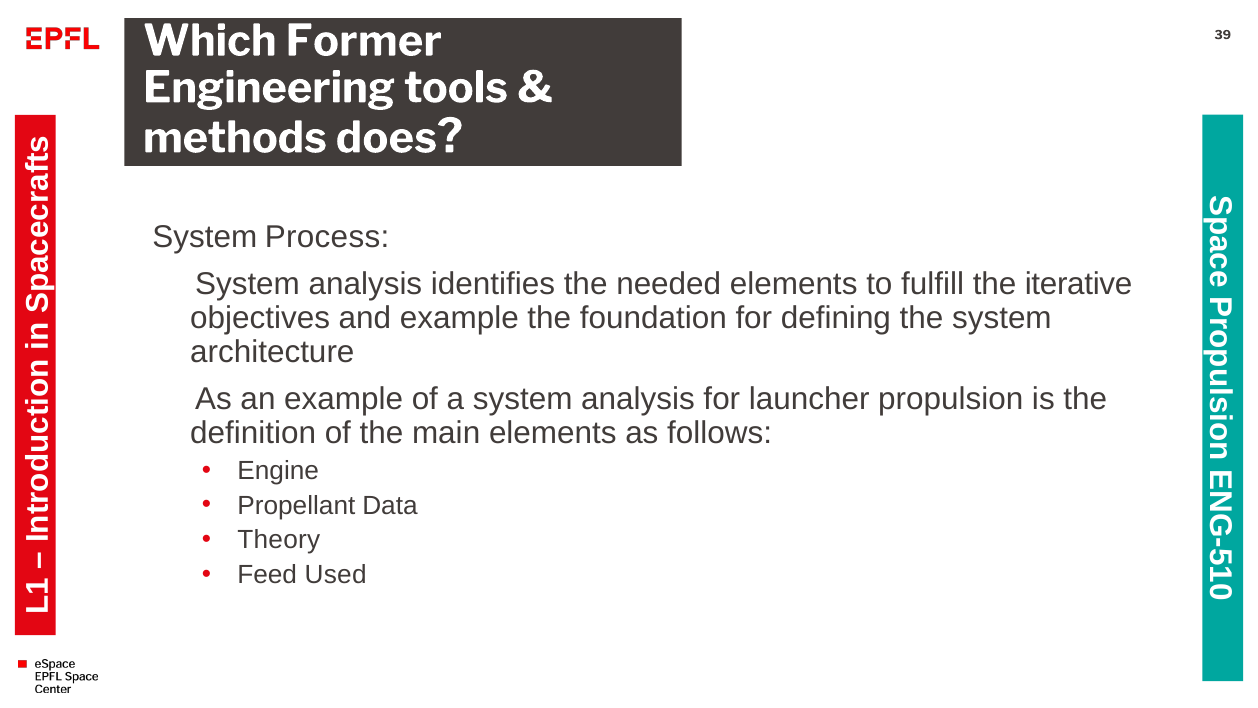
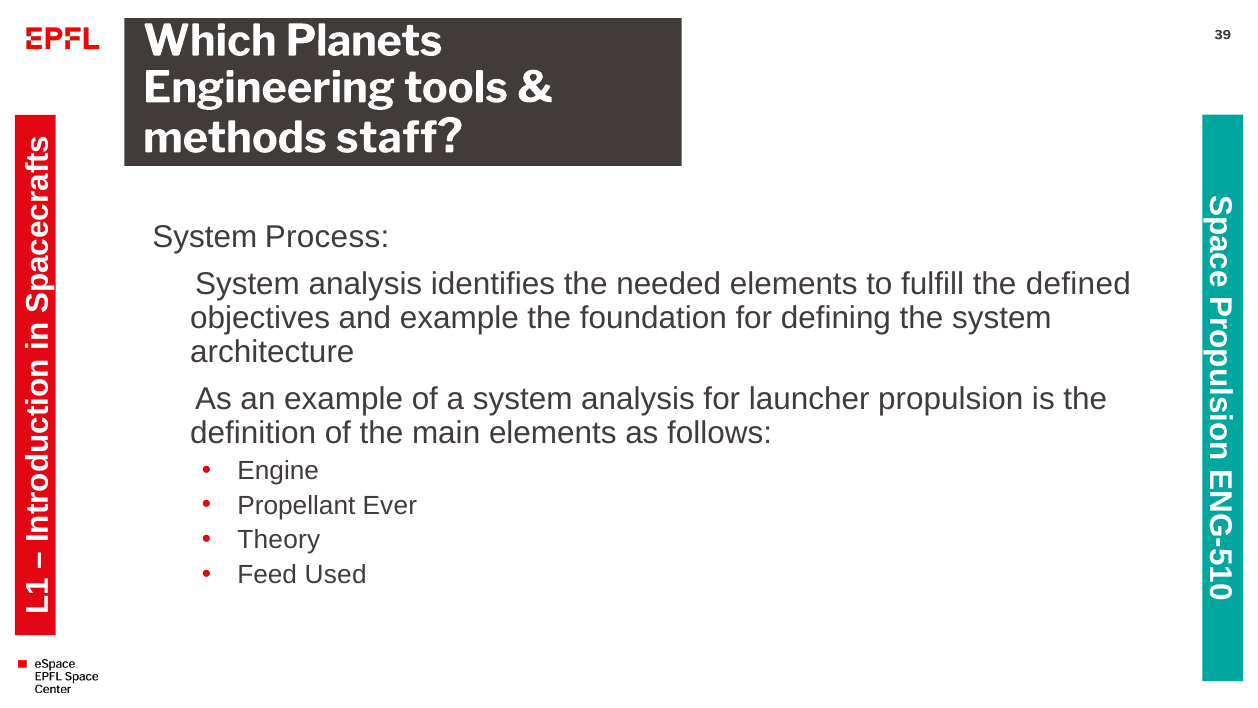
Former: Former -> Planets (364, 41)
does: does -> staff (387, 138)
iterative: iterative -> defined (1078, 284)
Data: Data -> Ever (390, 505)
